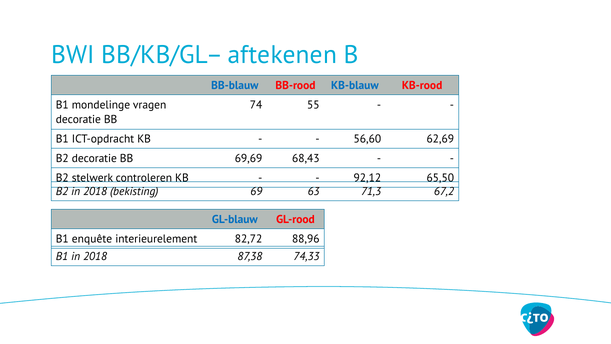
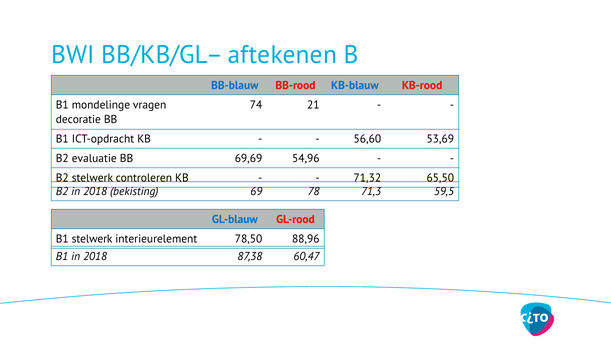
55: 55 -> 21 (313, 105)
62,69: 62,69 -> 53,69 (440, 139)
B2 decoratie: decoratie -> evaluatie (94, 158)
68,43: 68,43 -> 54,96 (306, 158)
92,12: 92,12 -> 71,32 (367, 178)
63: 63 -> 78 (314, 191)
67,2: 67,2 -> 59,5 (444, 191)
B1 enquête: enquête -> stelwerk (92, 239)
82,72: 82,72 -> 78,50 (249, 239)
74,33: 74,33 -> 60,47 (307, 256)
